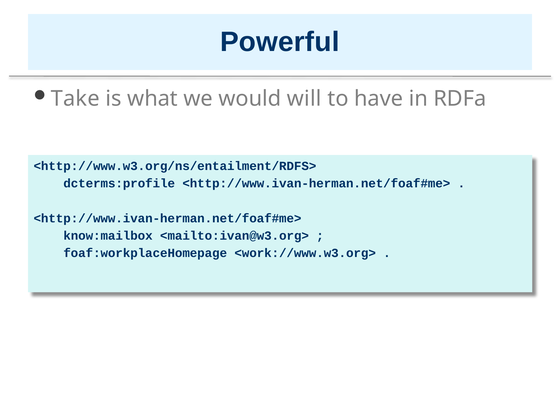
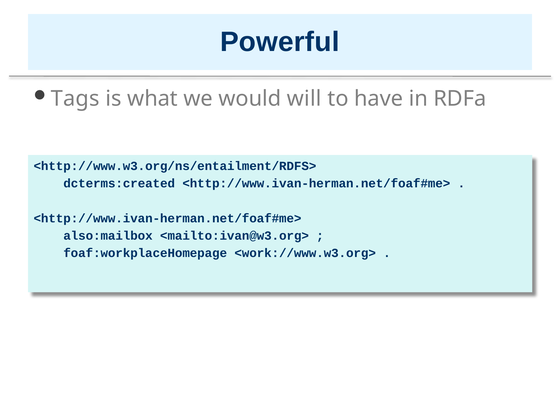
Take: Take -> Tags (75, 98)
dcterms:profile: dcterms:profile -> dcterms:created (119, 184)
know:mailbox: know:mailbox -> also:mailbox (108, 236)
